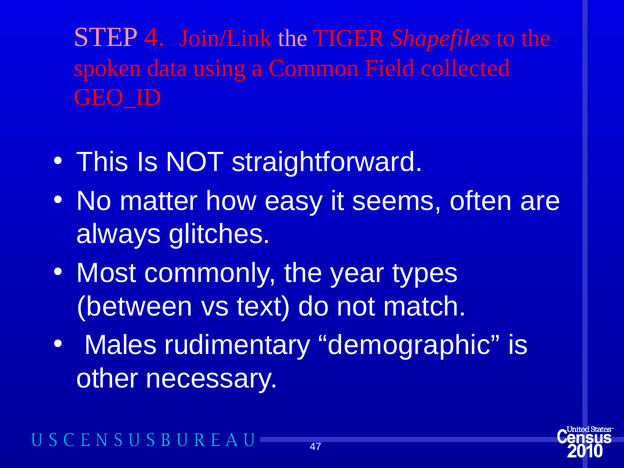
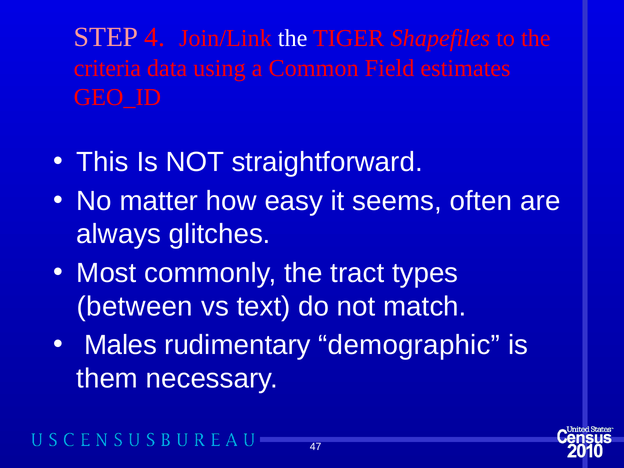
the colour: pink -> white (293, 38)
spoken: spoken -> criteria (107, 68)
collected: collected -> estimates (466, 68)
year: year -> tract (357, 273)
other: other -> them (107, 378)
